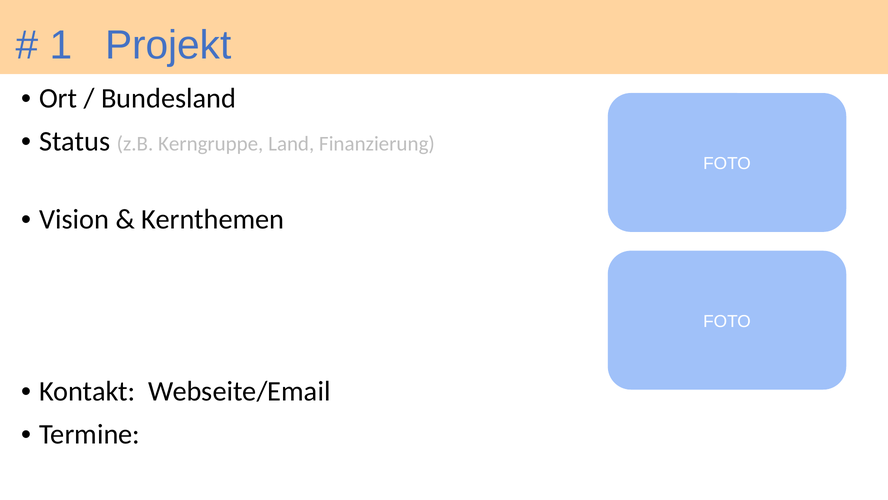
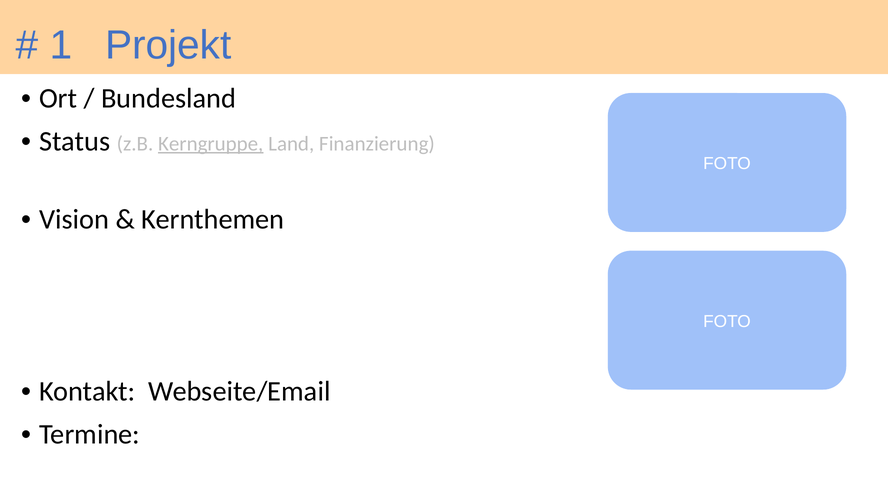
Kerngruppe underline: none -> present (211, 144)
